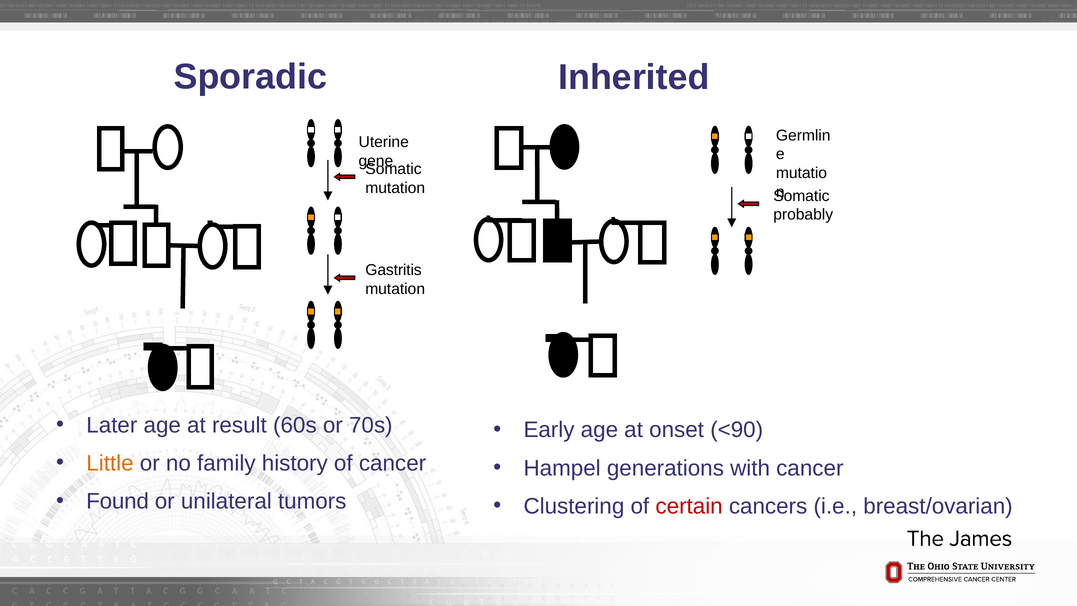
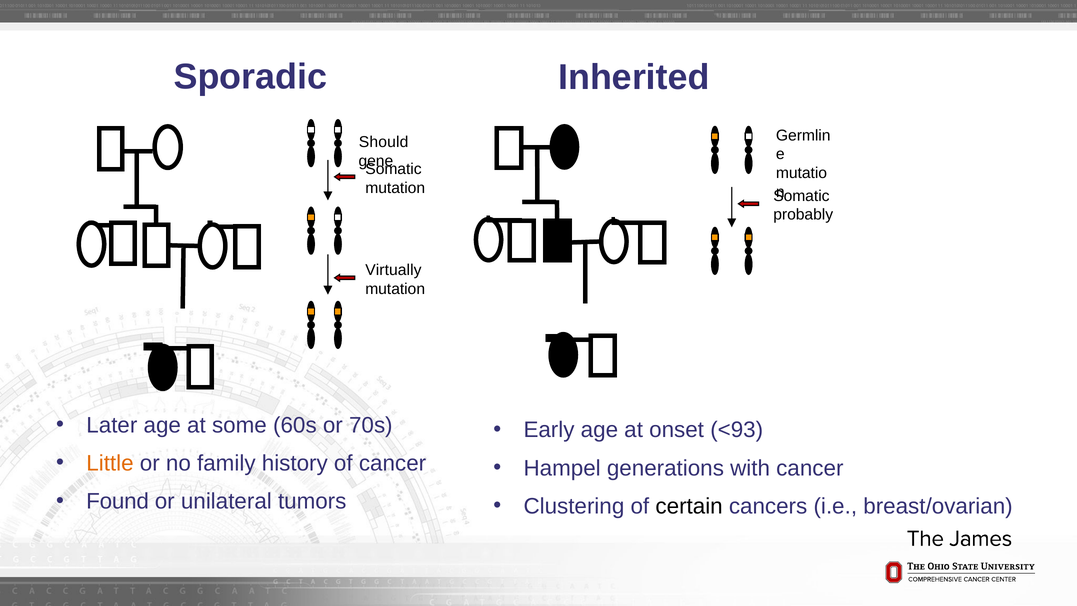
Uterine: Uterine -> Should (384, 142)
Gastritis: Gastritis -> Virtually (393, 270)
result: result -> some (239, 425)
<90: <90 -> <93 (737, 430)
certain colour: red -> black (689, 506)
